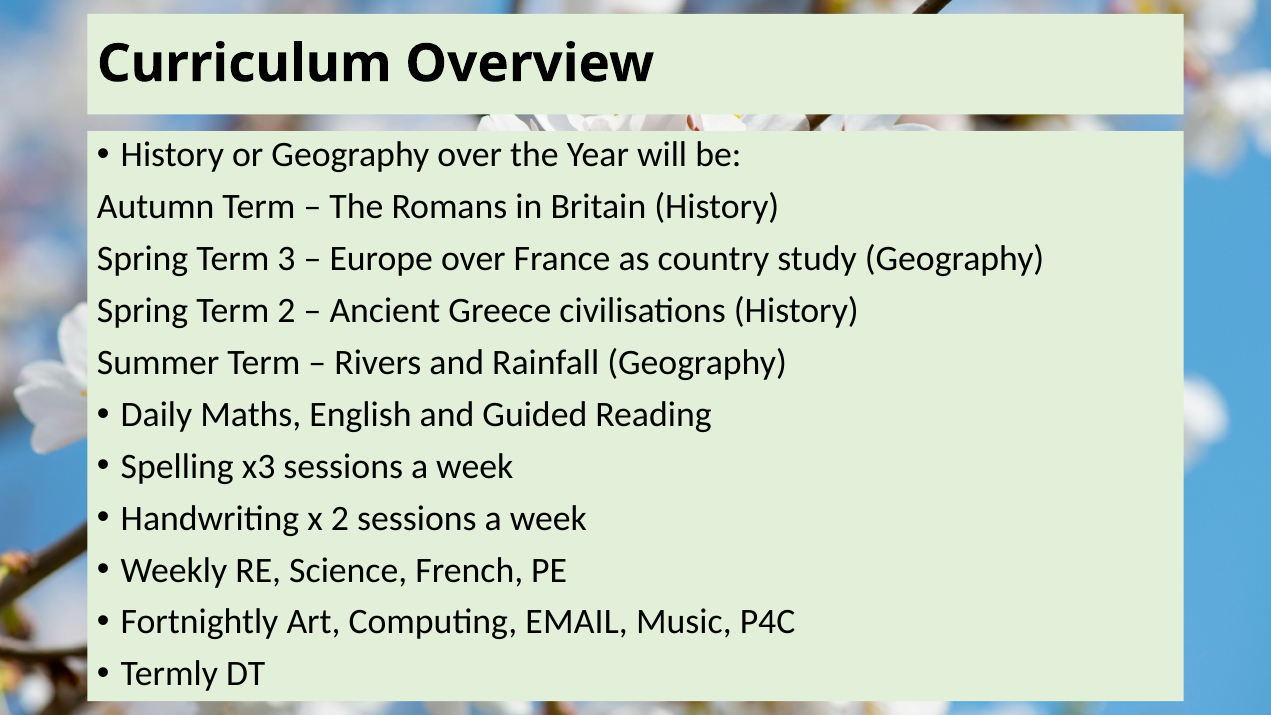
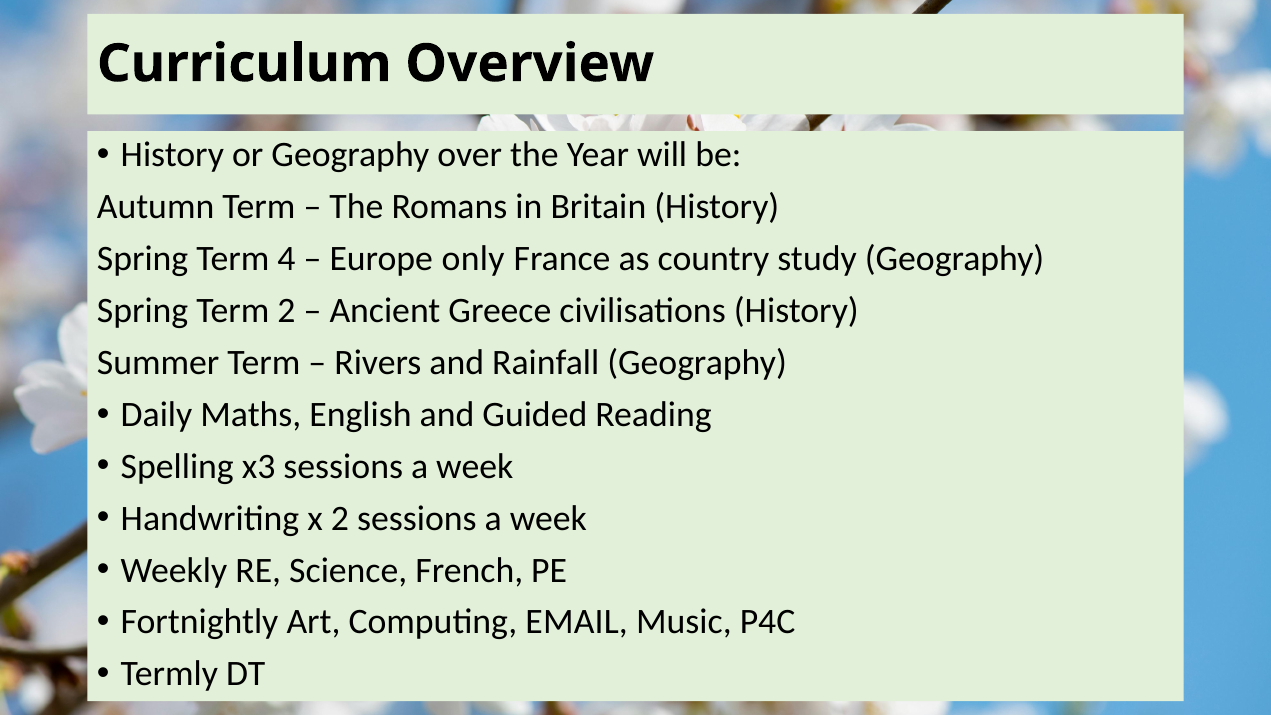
3: 3 -> 4 (286, 259)
Europe over: over -> only (473, 259)
